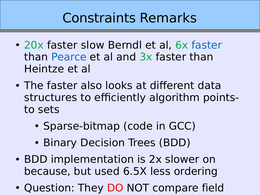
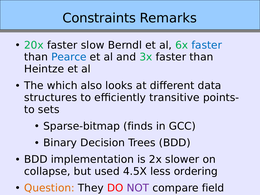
The faster: faster -> which (62, 86)
algorithm: algorithm -> transitive (174, 98)
code: code -> finds (138, 126)
because: because -> collapse (47, 171)
6.5X: 6.5X -> 4.5X (135, 171)
Question colour: black -> orange (49, 188)
NOT colour: black -> purple (138, 188)
